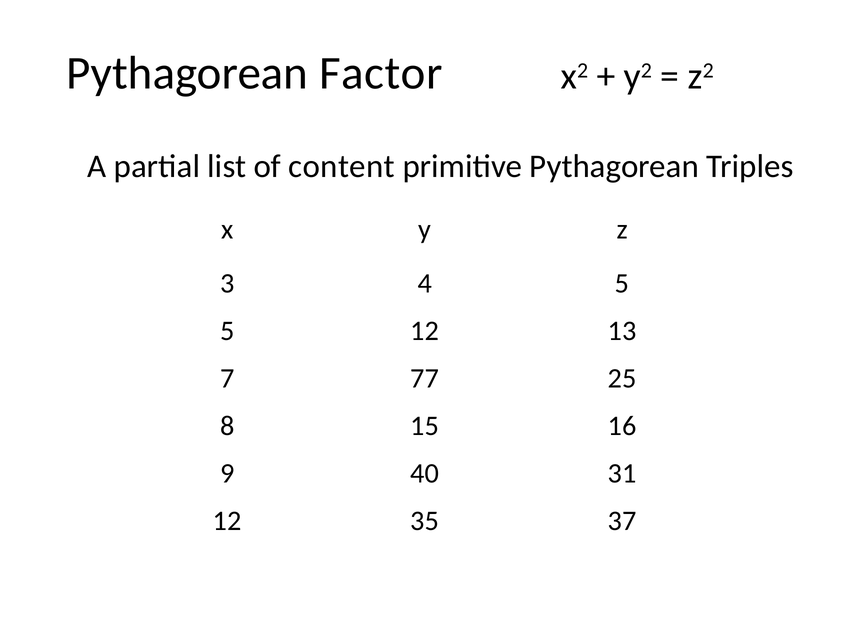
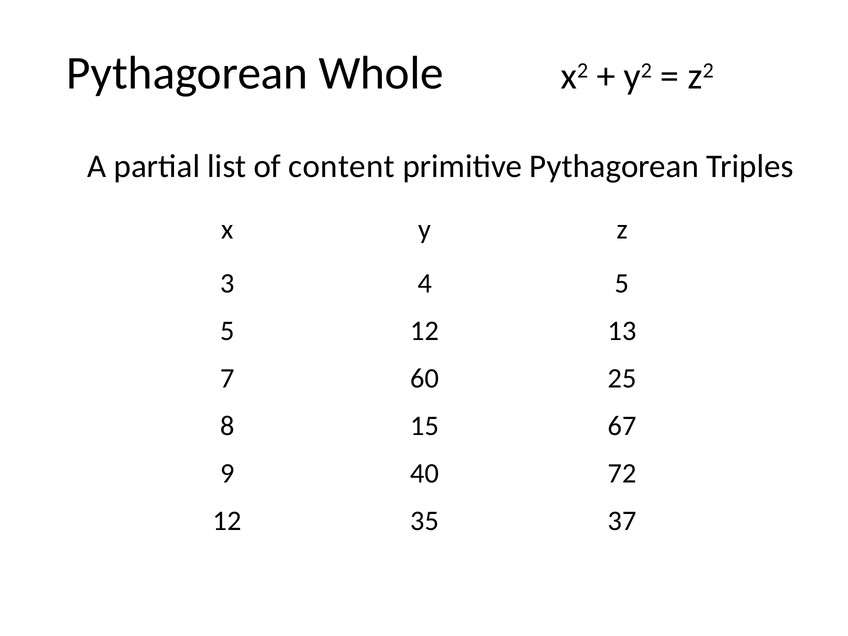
Factor: Factor -> Whole (381, 73)
77: 77 -> 60 (425, 378)
16: 16 -> 67 (622, 426)
31: 31 -> 72 (622, 473)
